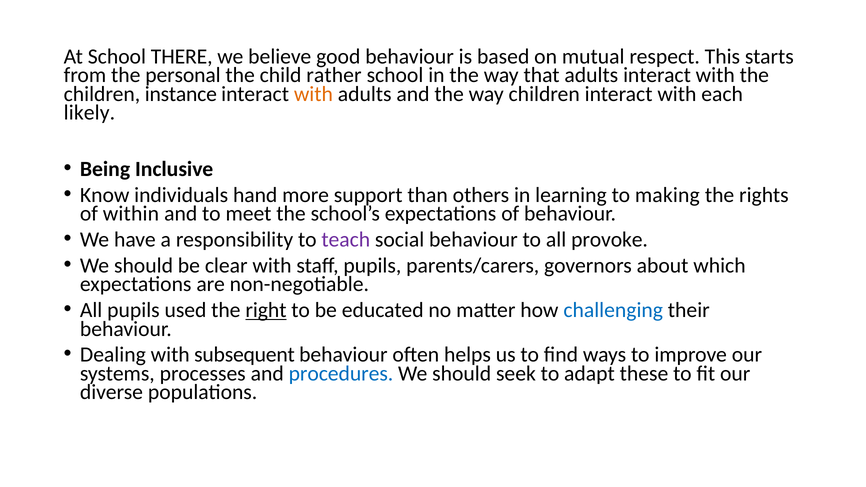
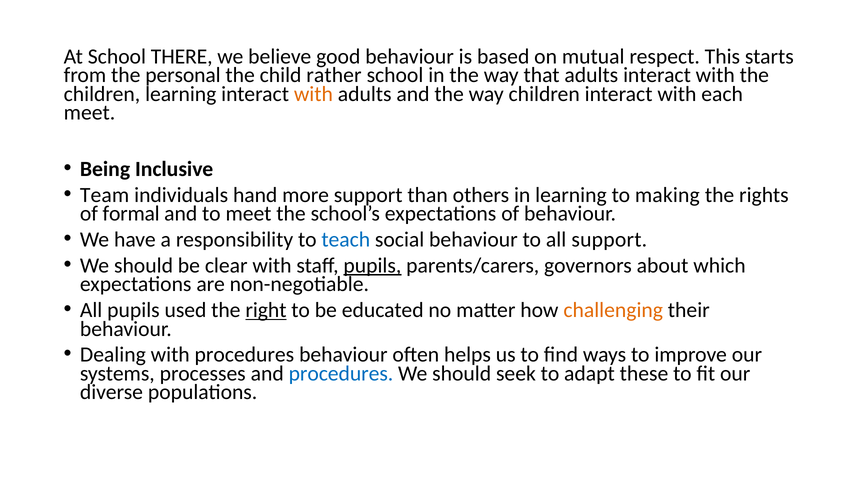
children instance: instance -> learning (181, 94)
likely: likely -> meet (89, 113)
Know: Know -> Team (105, 195)
within: within -> formal (131, 214)
teach colour: purple -> blue (346, 240)
all provoke: provoke -> support (609, 240)
pupils underline: none -> present (372, 266)
challenging colour: blue -> orange (613, 310)
with subsequent: subsequent -> procedures (244, 355)
